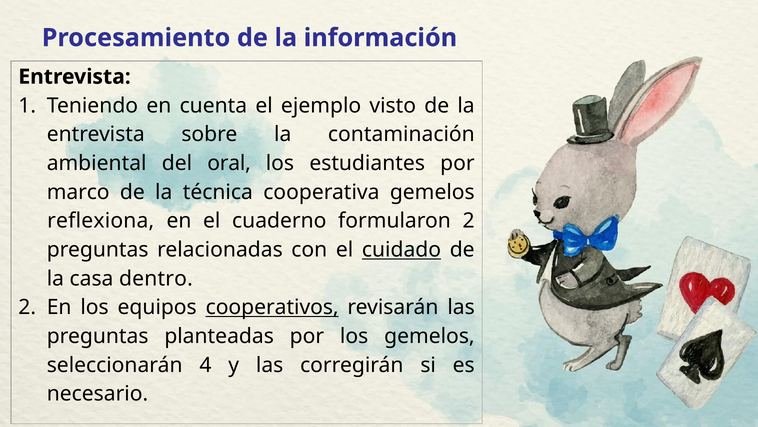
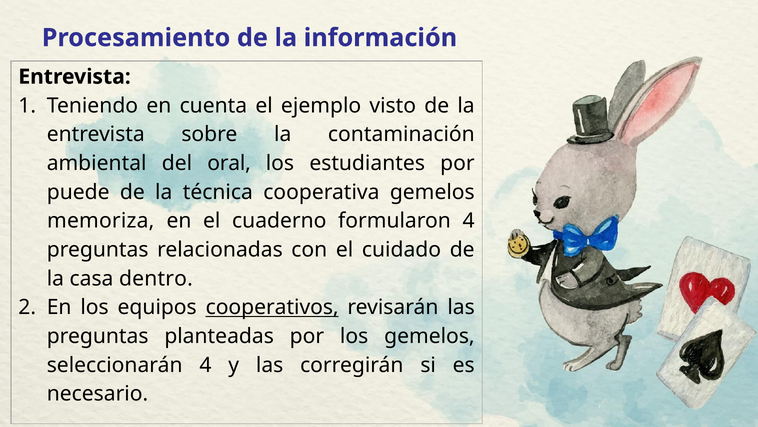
marco: marco -> puede (78, 192)
reflexiona: reflexiona -> memoriza (101, 221)
formularon 2: 2 -> 4 (469, 221)
cuidado underline: present -> none (402, 249)
